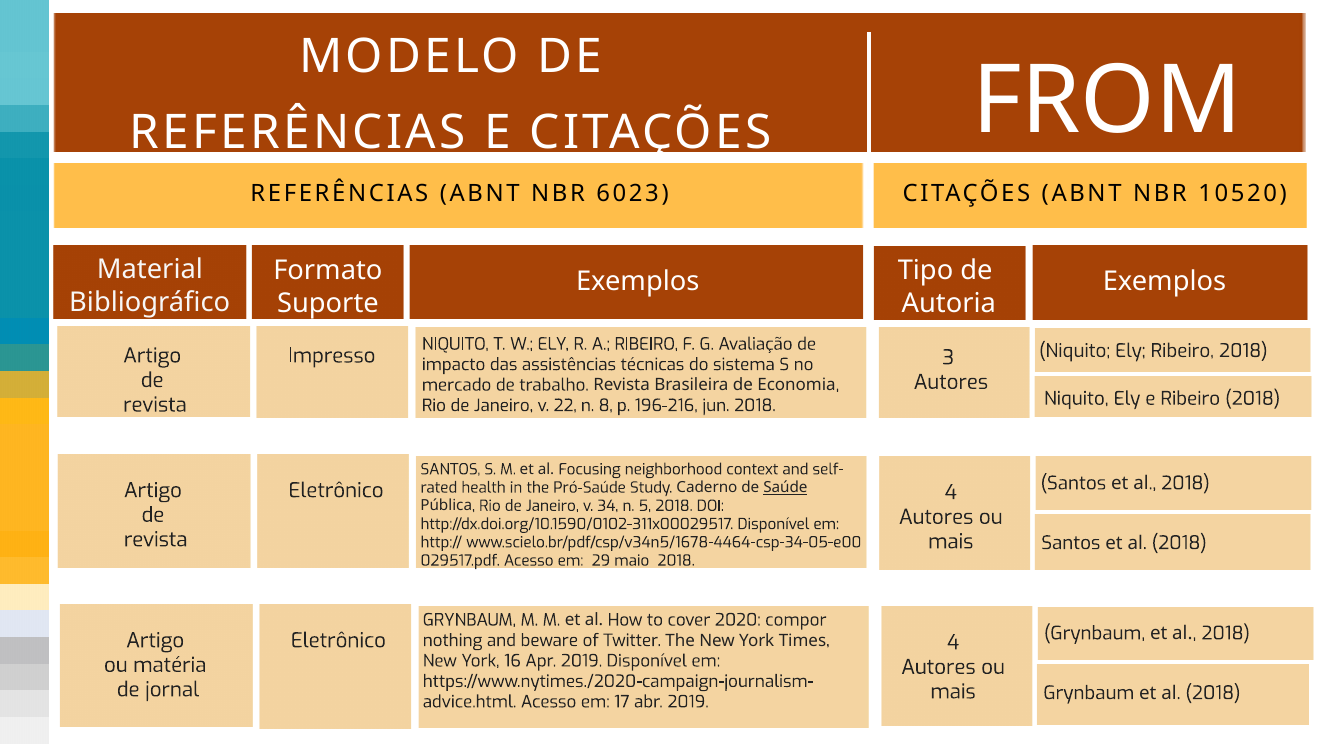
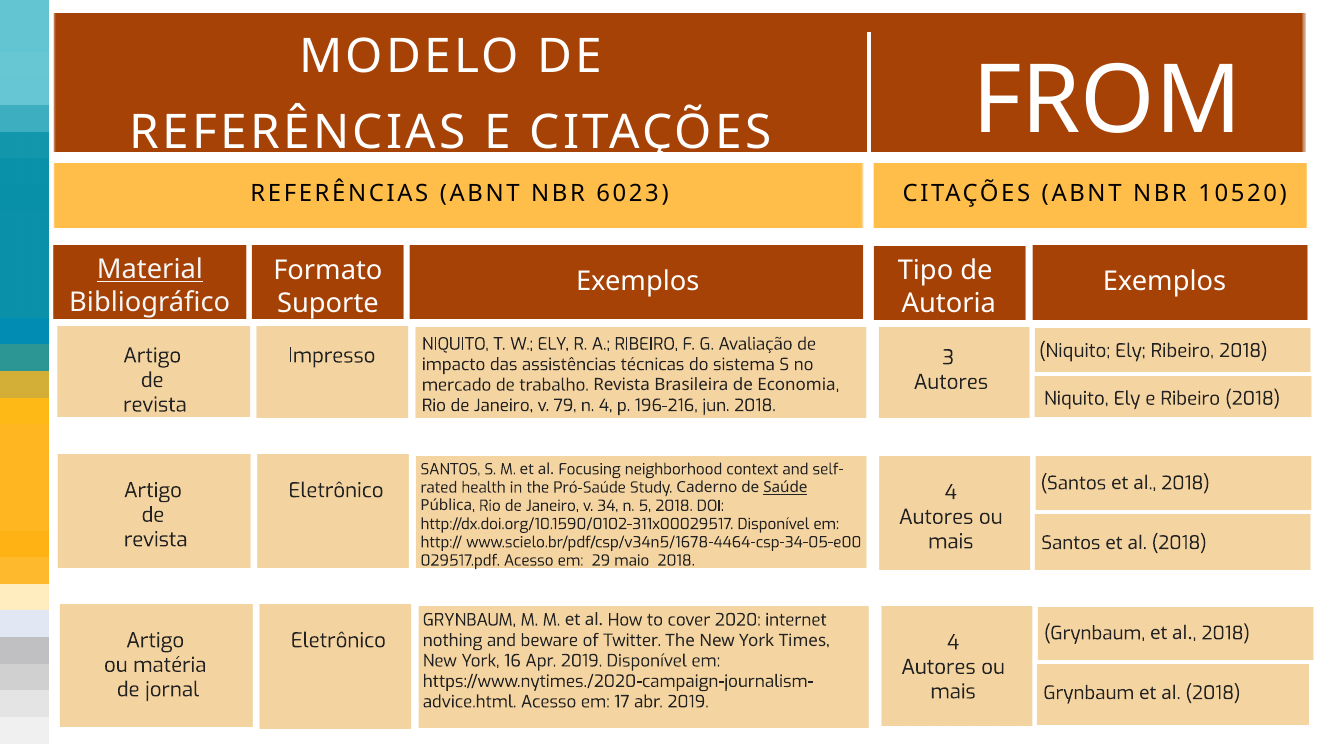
Material underline: none -> present (150, 270)
22: 22 -> 79 (565, 406)
n 8: 8 -> 4 (606, 406)
compor: compor -> internet (796, 620)
